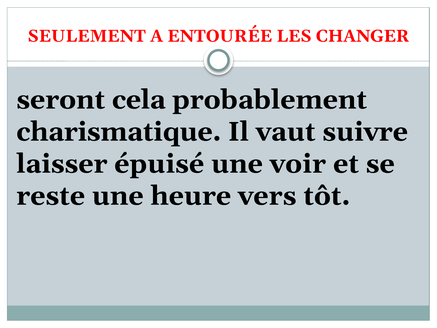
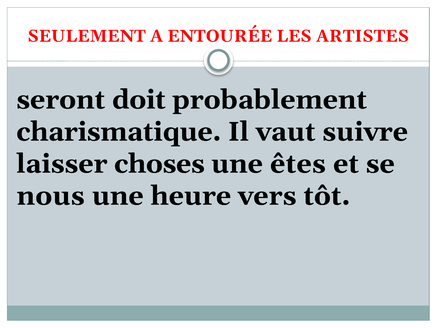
CHANGER: CHANGER -> ARTISTES (362, 36)
cela: cela -> doit (139, 100)
épuisé: épuisé -> choses (159, 164)
voir: voir -> êtes (298, 164)
reste: reste -> nous (51, 196)
